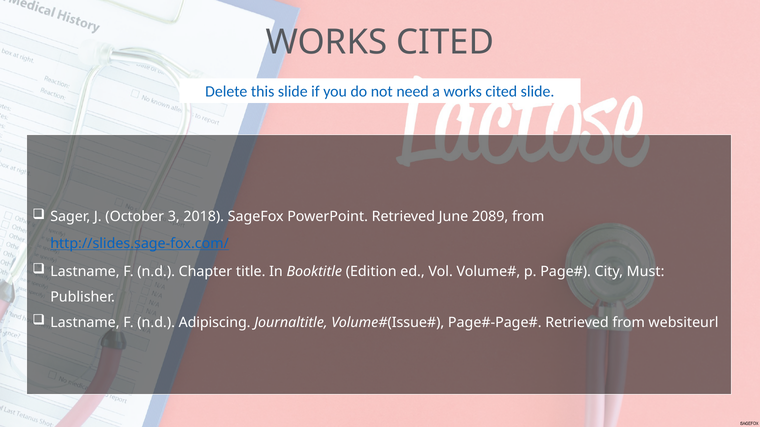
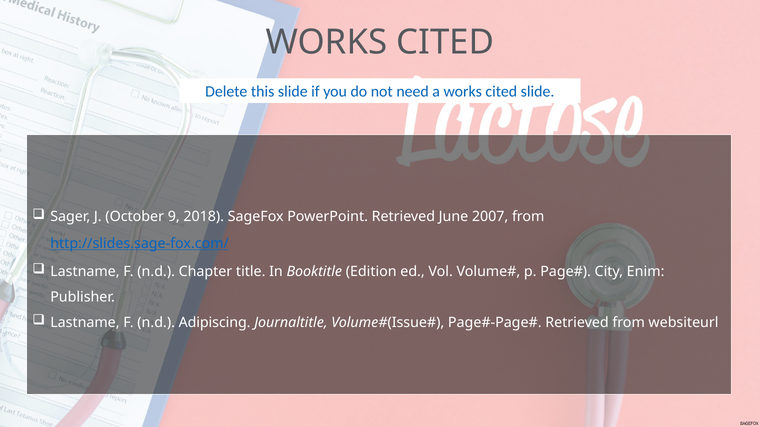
3: 3 -> 9 (174, 217)
2089: 2089 -> 2007 (490, 217)
Must: Must -> Enim (646, 272)
